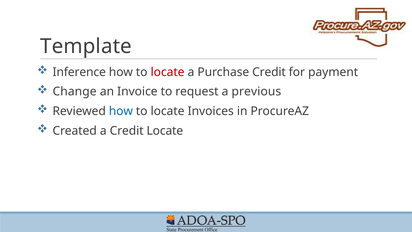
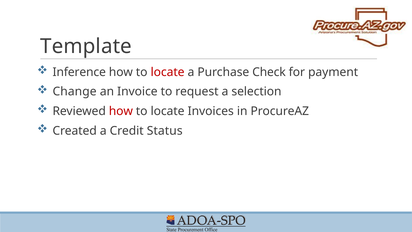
Purchase Credit: Credit -> Check (269, 72)
previous: previous -> selection (256, 92)
how colour: blue -> red (121, 111)
Credit Locate: Locate -> Status (165, 131)
